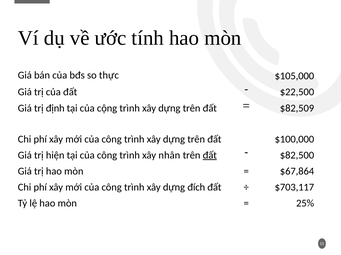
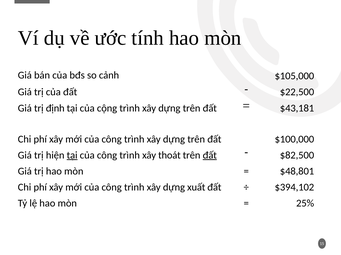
thực: thực -> cảnh (109, 75)
$82,509: $82,509 -> $43,181 (297, 108)
tại underline: none -> present (72, 156)
nhân: nhân -> thoát (169, 156)
$67,864: $67,864 -> $48,801 (297, 172)
đích: đích -> xuất (196, 188)
$703,117: $703,117 -> $394,102 (294, 188)
